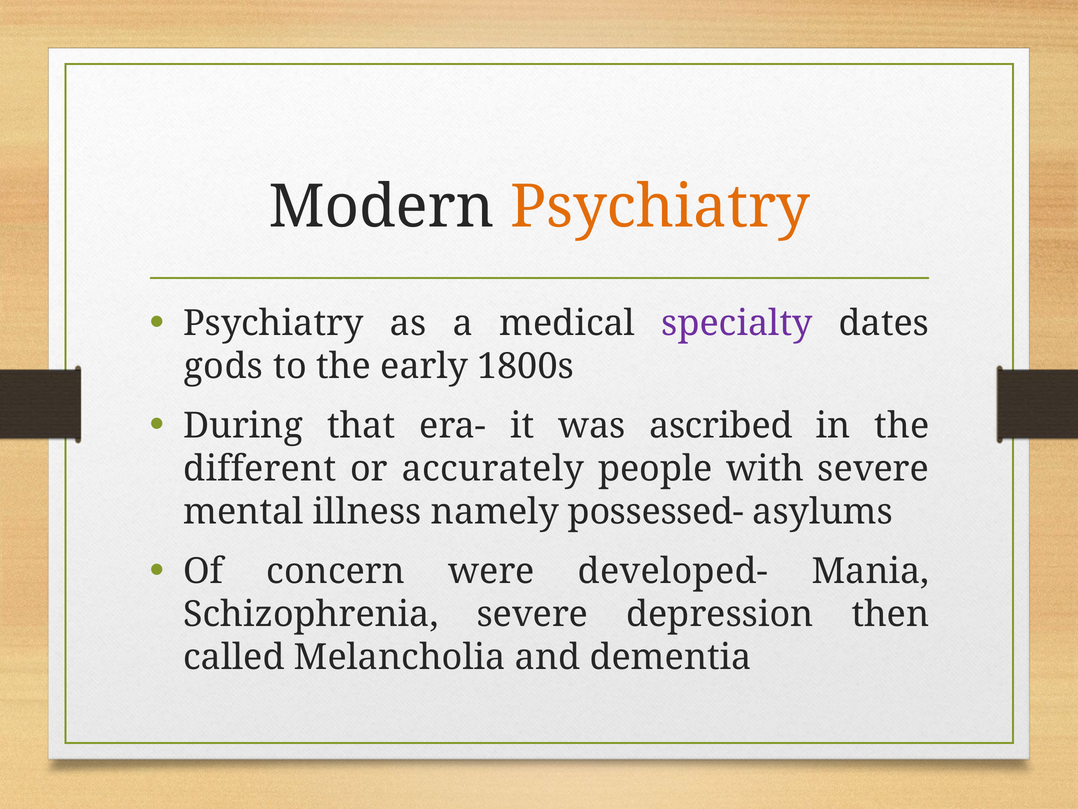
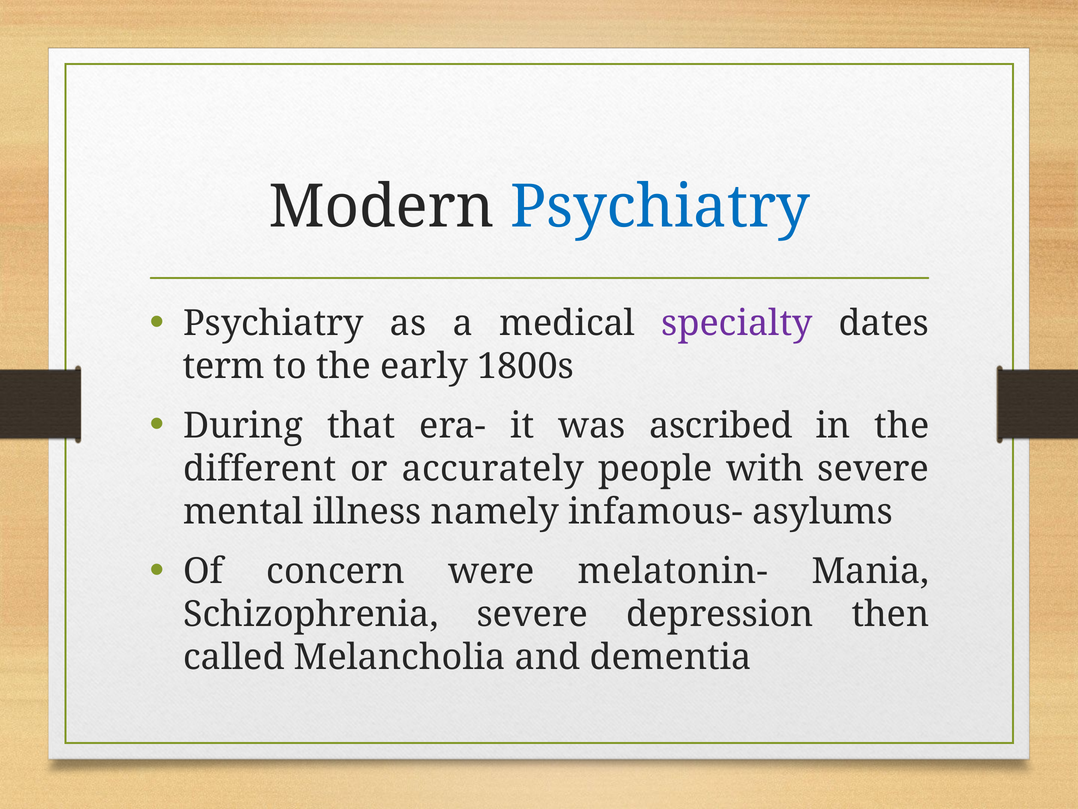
Psychiatry colour: orange -> blue (660, 207)
gods: gods -> term (224, 366)
possessed-: possessed- -> infamous- (656, 512)
developed-: developed- -> melatonin- (673, 571)
